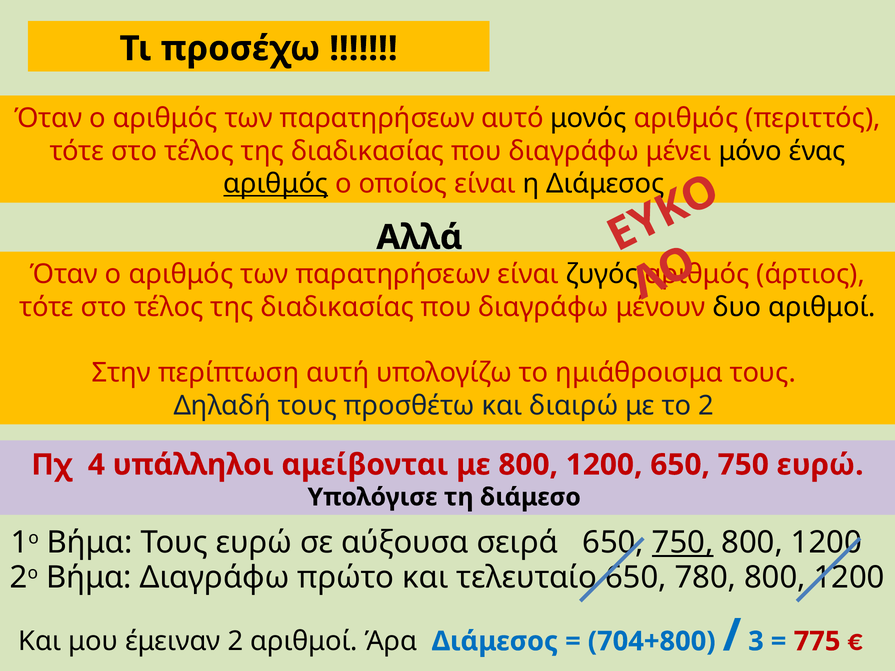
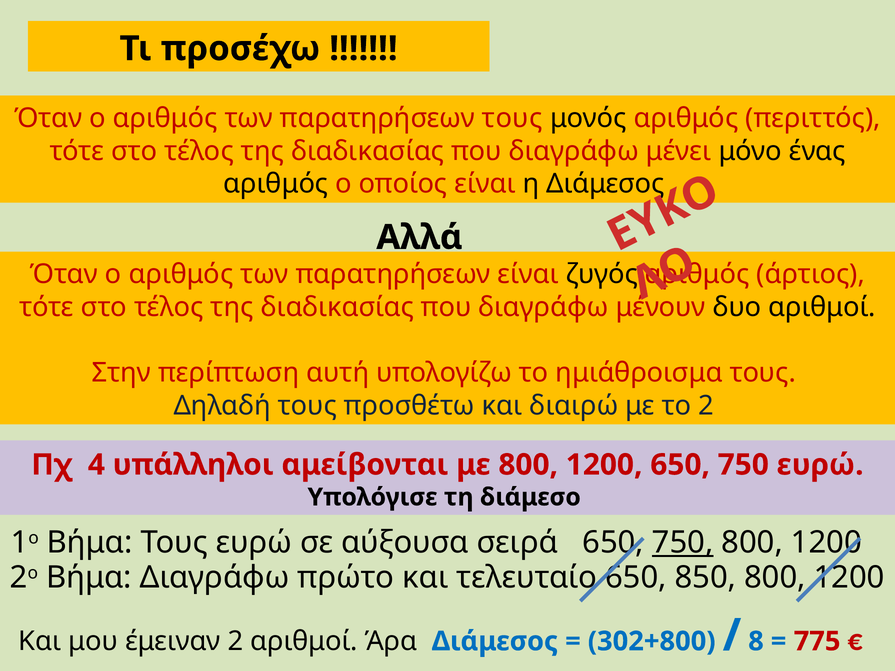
παρατηρήσεων αυτό: αυτό -> τους (512, 118)
αριθμός underline: present -> none (276, 184)
780: 780 -> 850 (705, 578)
704+800: 704+800 -> 302+800 (652, 642)
3: 3 -> 8 (756, 642)
